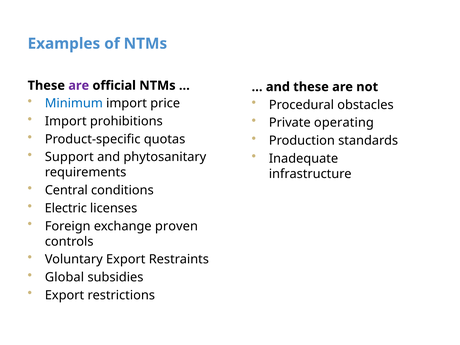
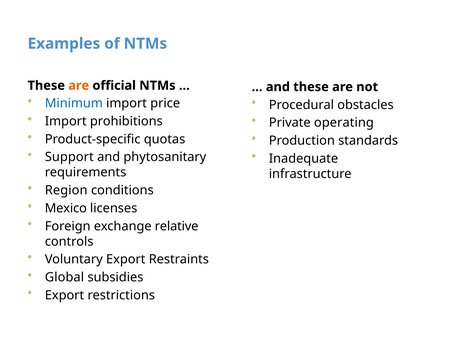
are colour: purple -> orange (79, 86)
Central: Central -> Region (66, 190)
Electric: Electric -> Mexico (66, 208)
proven: proven -> relative (177, 226)
